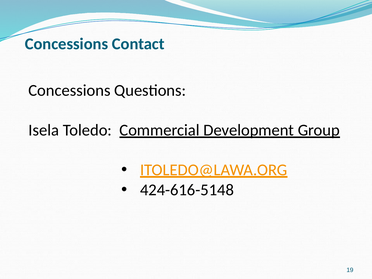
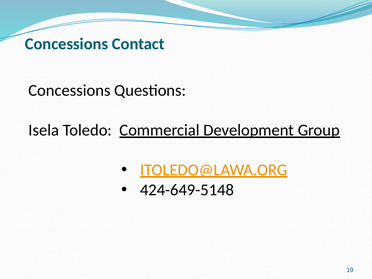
424-616-5148: 424-616-5148 -> 424-649-5148 (187, 190)
